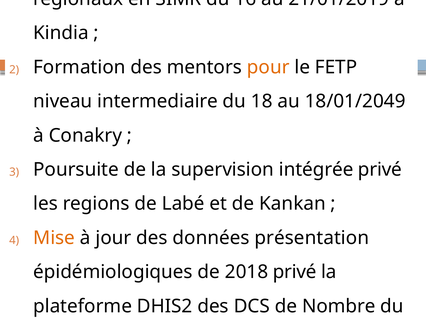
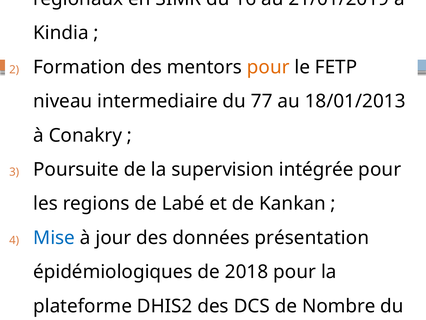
18: 18 -> 77 (262, 101)
18/01/2049: 18/01/2049 -> 18/01/2013 (355, 101)
intégrée privé: privé -> pour (380, 169)
Mise colour: orange -> blue (54, 237)
2018 privé: privé -> pour (295, 272)
